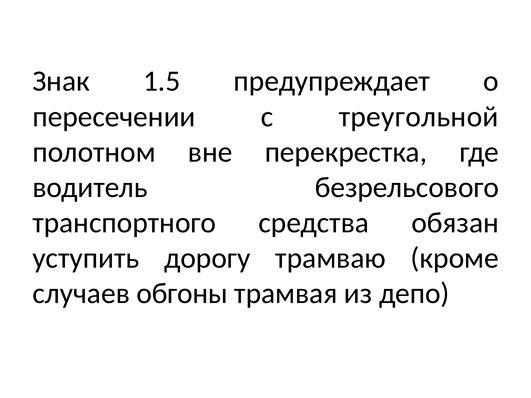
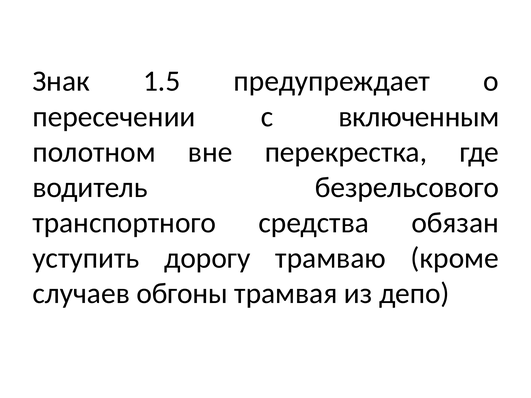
треугольной: треугольной -> включенным (419, 117)
